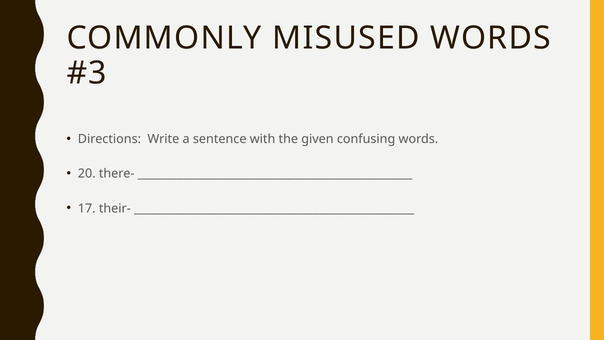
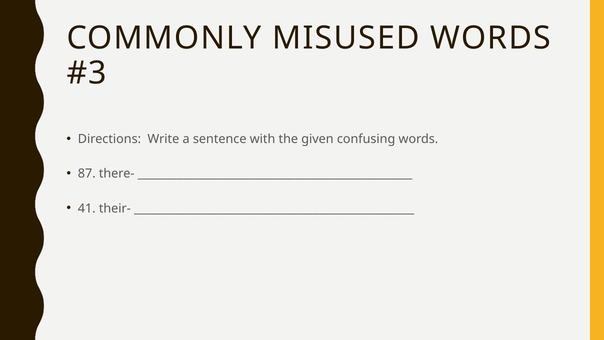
20: 20 -> 87 (87, 174)
17: 17 -> 41 (87, 208)
